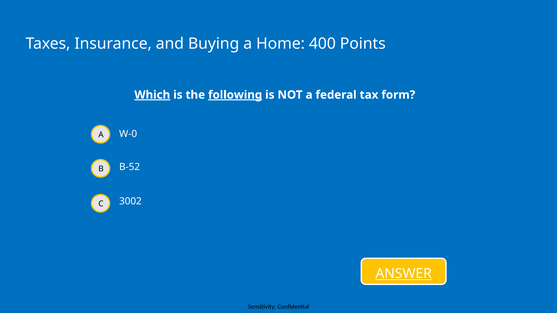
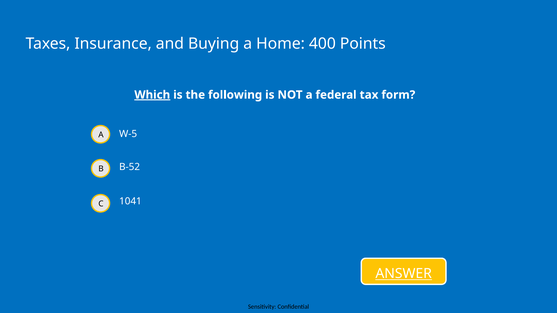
following underline: present -> none (235, 95)
W-0: W-0 -> W-5 (128, 134)
3002: 3002 -> 1041 (130, 202)
